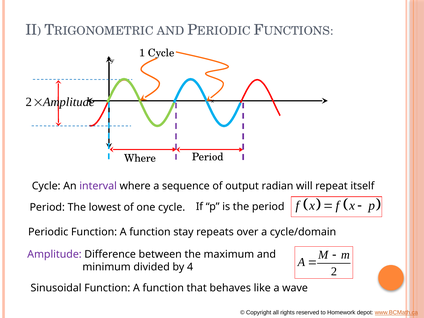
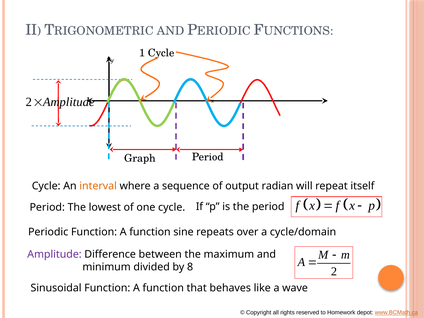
Where: Where -> Graph (140, 158)
interval colour: purple -> orange (98, 186)
stay: stay -> sine (183, 232)
4: 4 -> 8 (190, 267)
